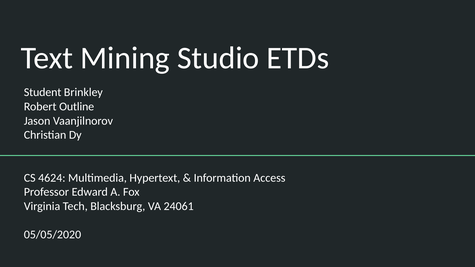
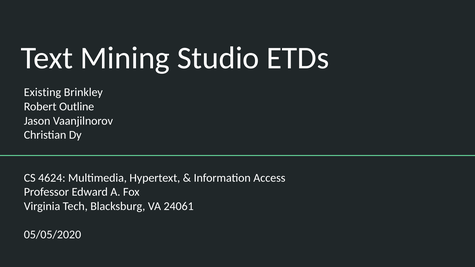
Student: Student -> Existing (42, 92)
